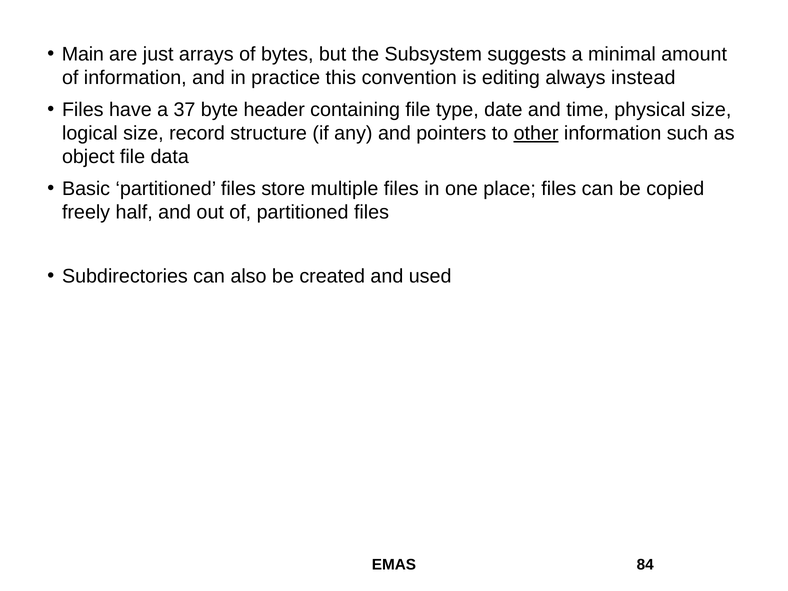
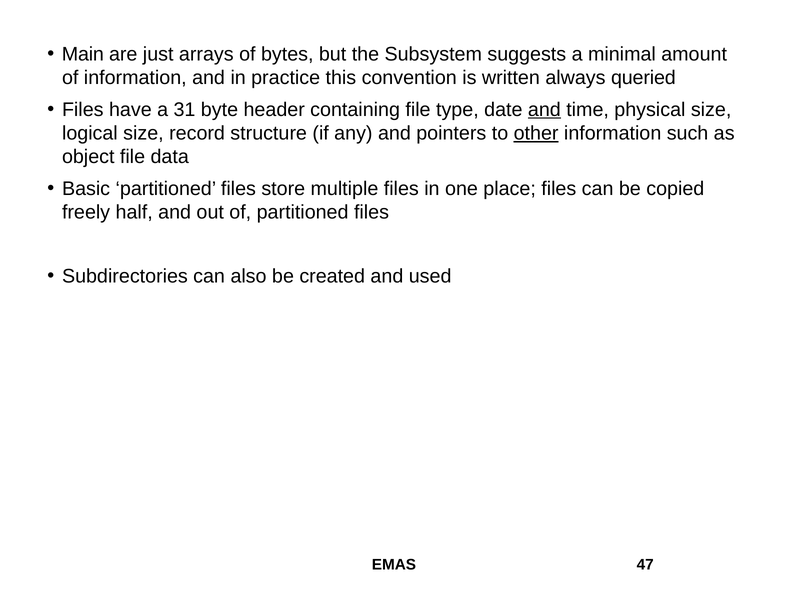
editing: editing -> written (511, 78)
instead: instead -> queried (643, 78)
37: 37 -> 31 (184, 110)
and underline: none -> present (544, 110)
84: 84 -> 47 (645, 565)
